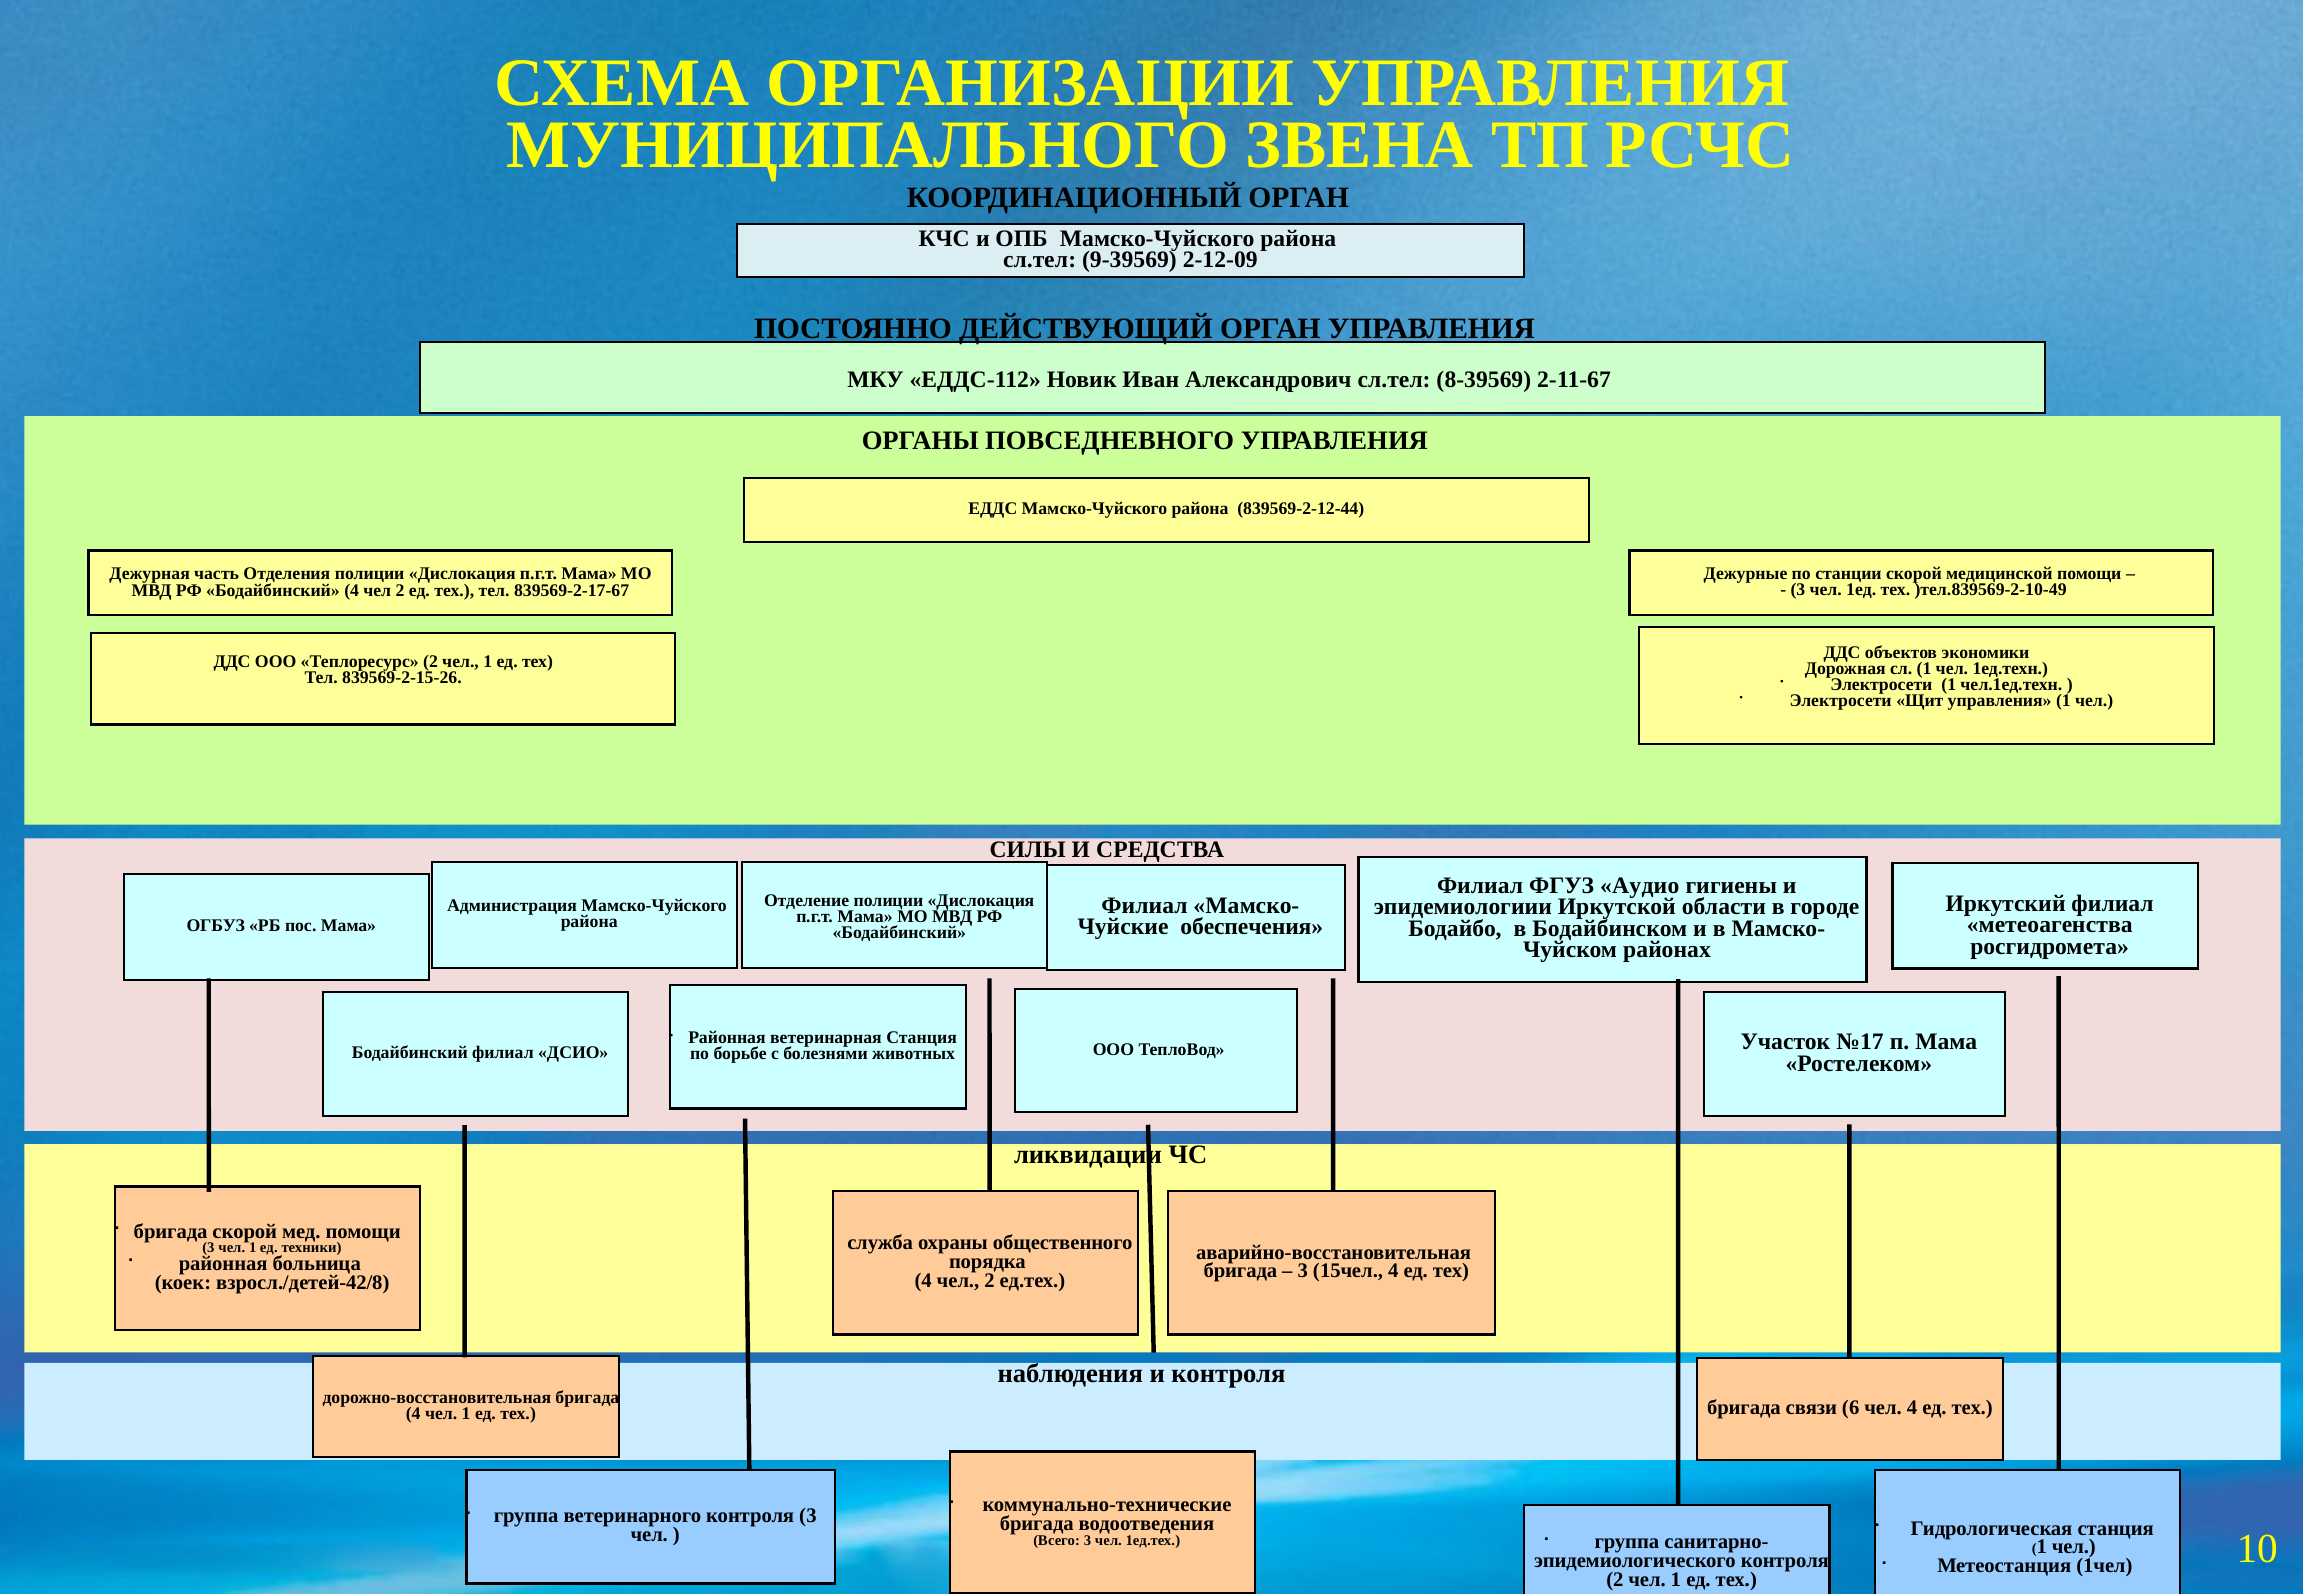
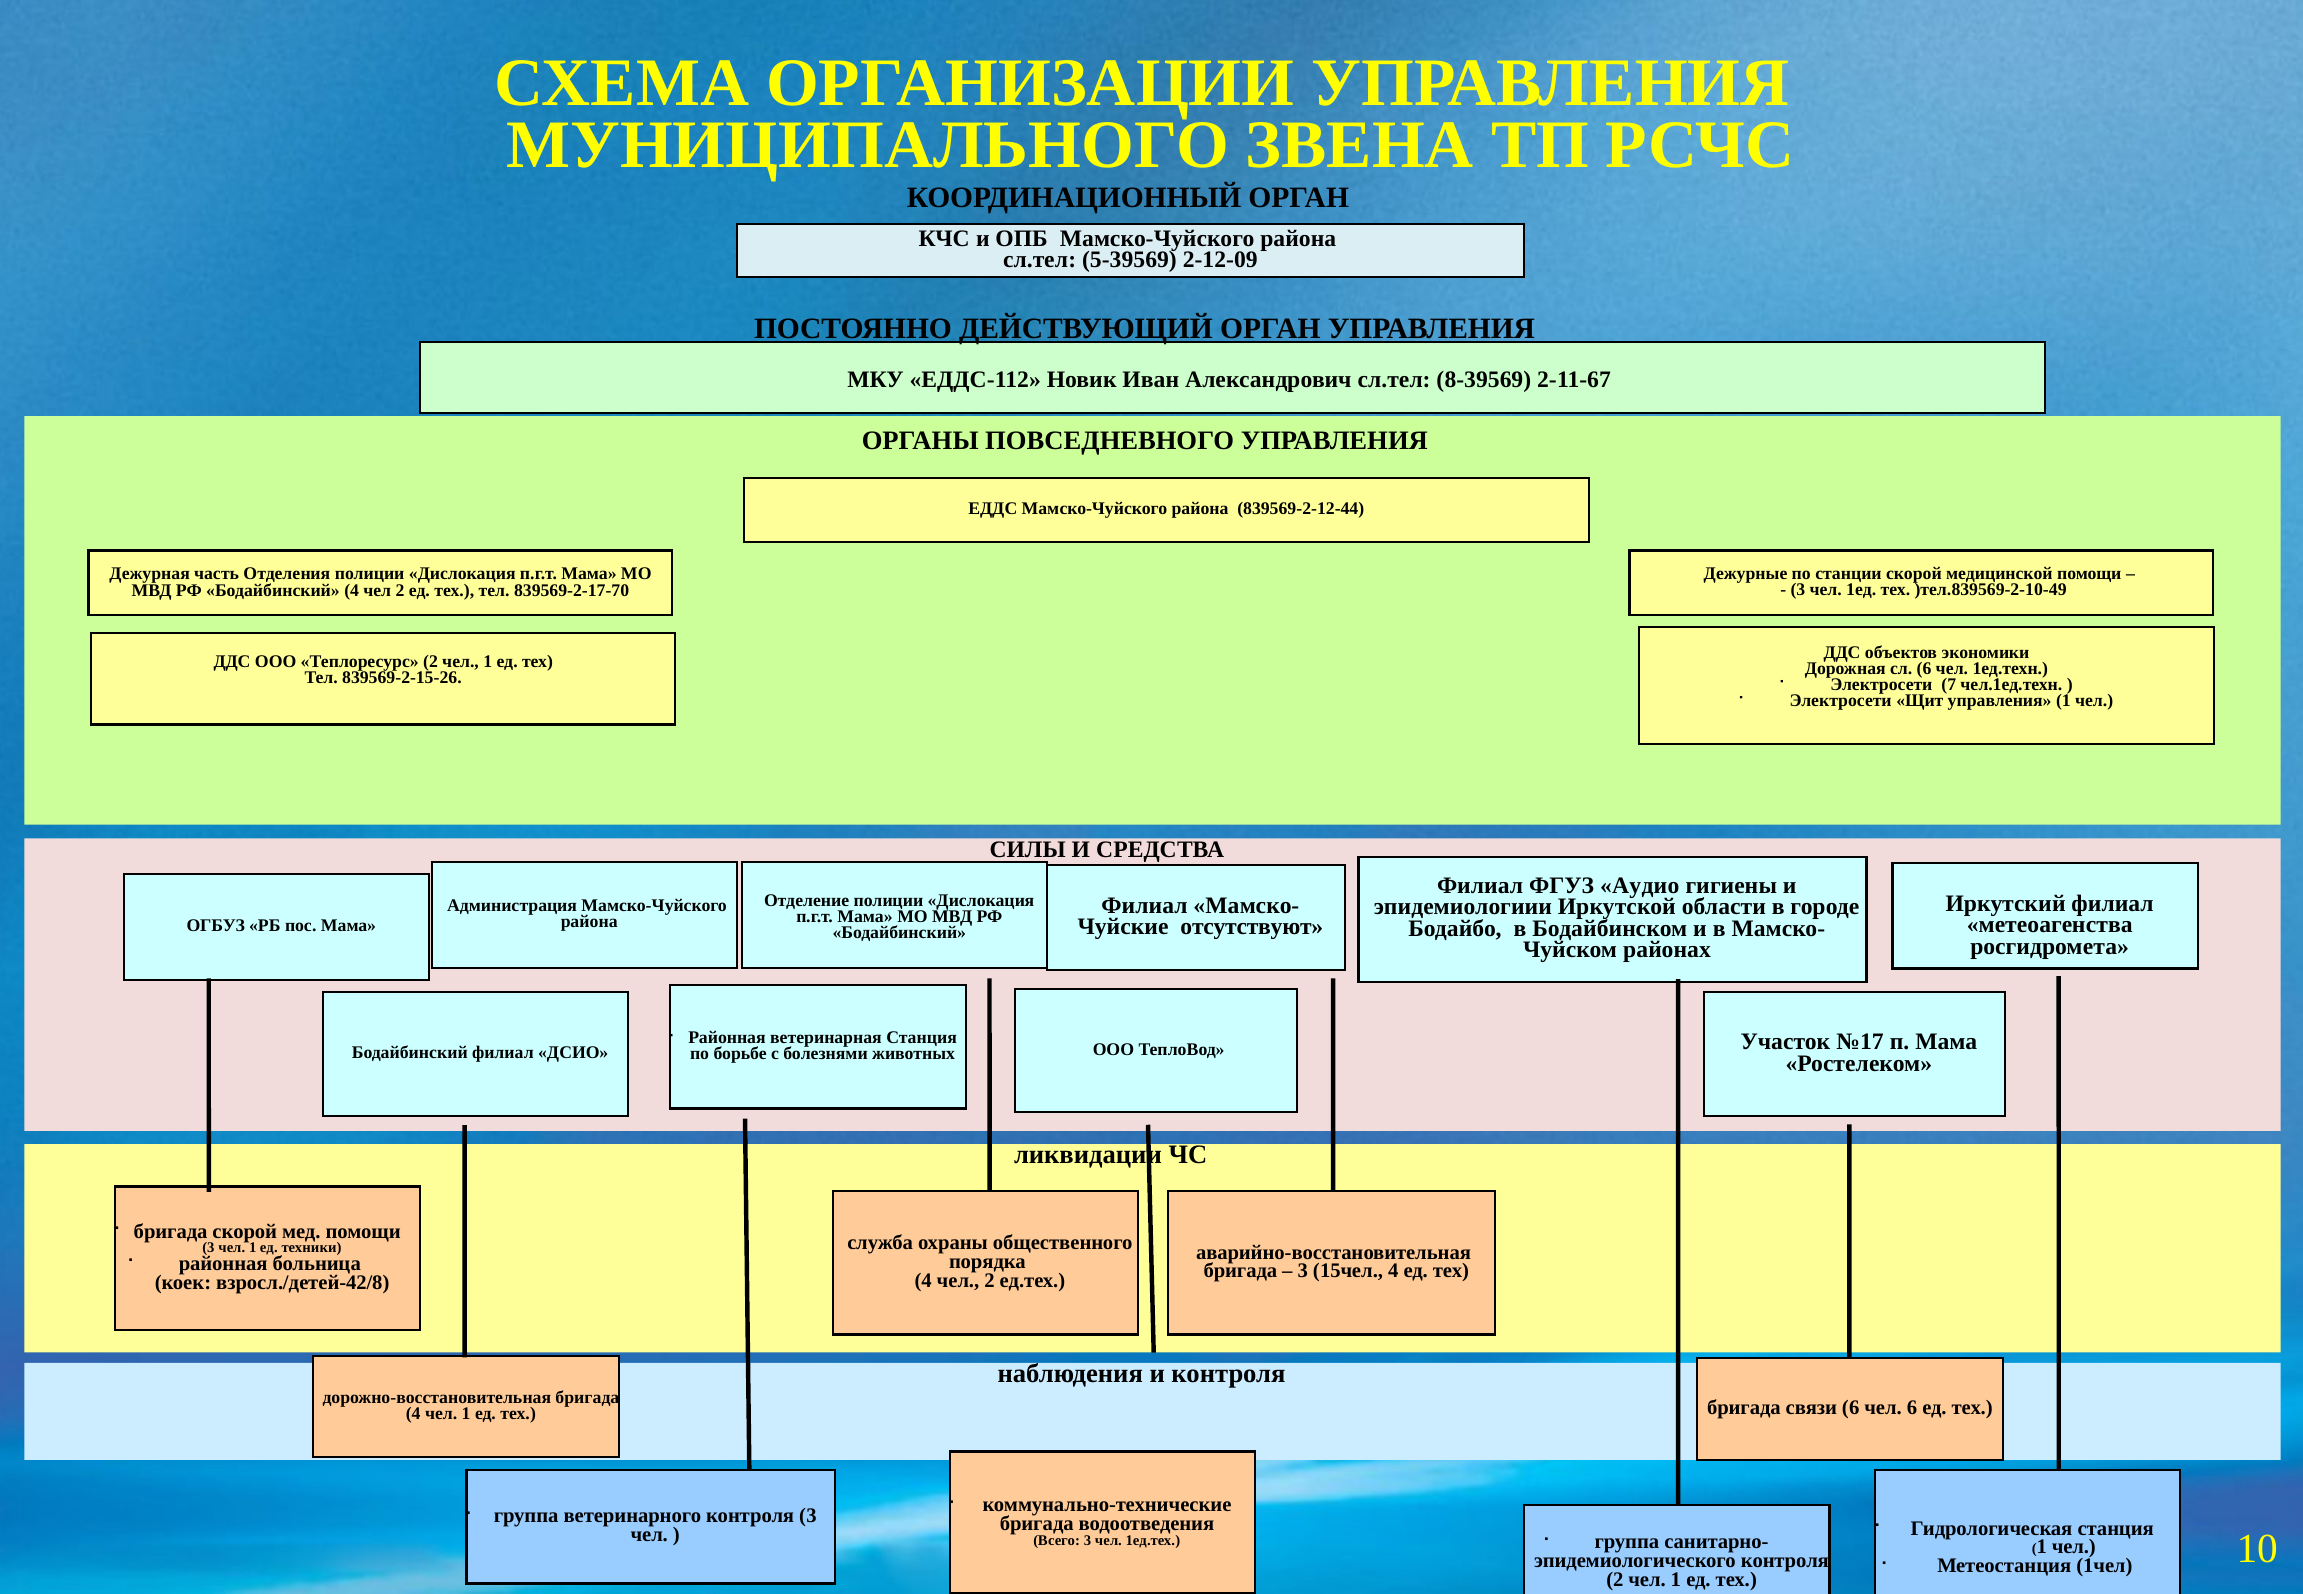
9-39569: 9-39569 -> 5-39569 (1129, 260)
839569-2-17-67: 839569-2-17-67 -> 839569-2-17-70 (572, 591)
сл 1: 1 -> 6 (1924, 668)
Электросети 1: 1 -> 7 (1949, 685)
обеспечения: обеспечения -> отсутствуют (1252, 927)
чел 4: 4 -> 6 (1912, 1408)
